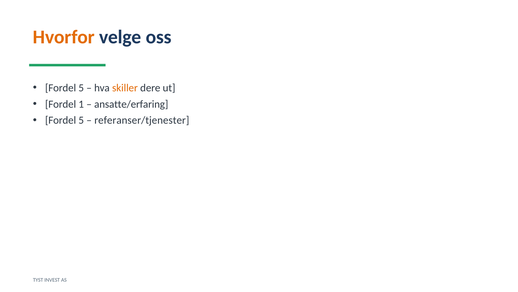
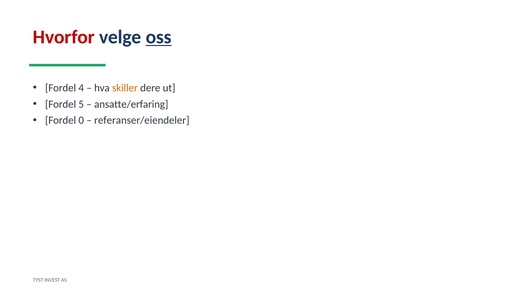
Hvorfor colour: orange -> red (64, 37)
oss underline: none -> present (159, 37)
5: 5 -> 4 (81, 88)
1: 1 -> 5 (81, 104)
5: 5 -> 0 (81, 120)
referanser/tjenester: referanser/tjenester -> referanser/eiendeler (142, 120)
